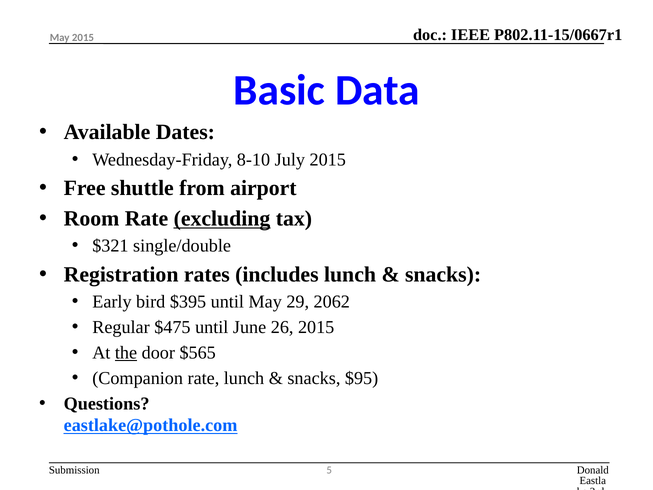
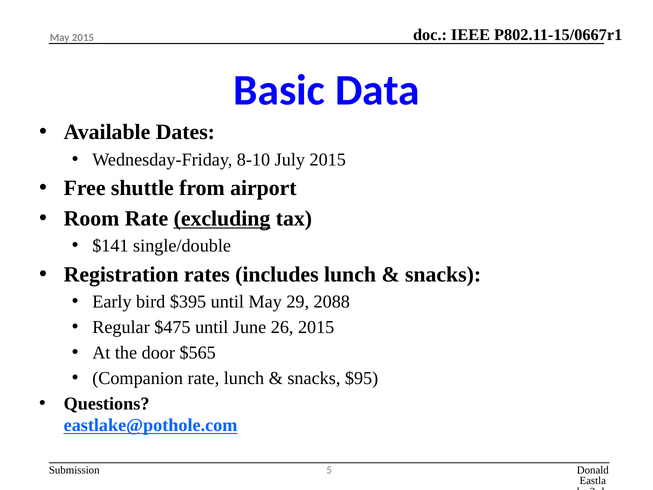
$321: $321 -> $141 (110, 246)
2062: 2062 -> 2088 (332, 302)
the underline: present -> none (126, 353)
